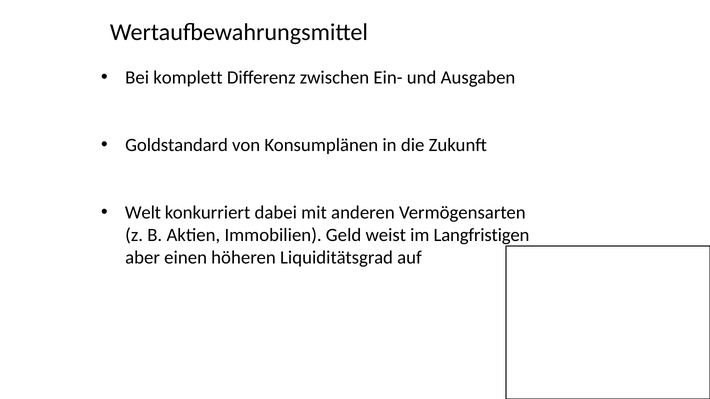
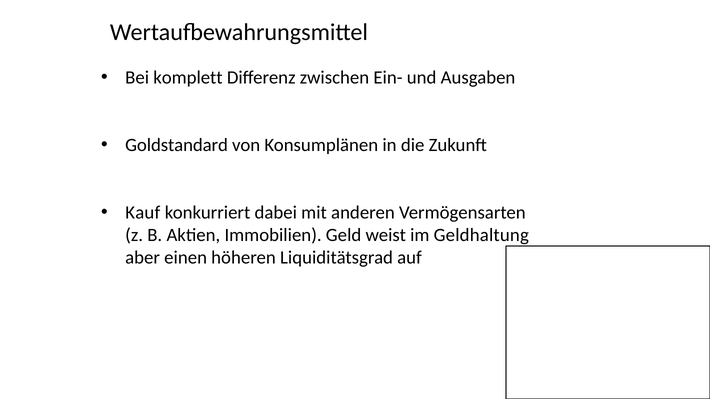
Welt: Welt -> Kauf (143, 213)
Langfristigen: Langfristigen -> Geldhaltung (481, 235)
